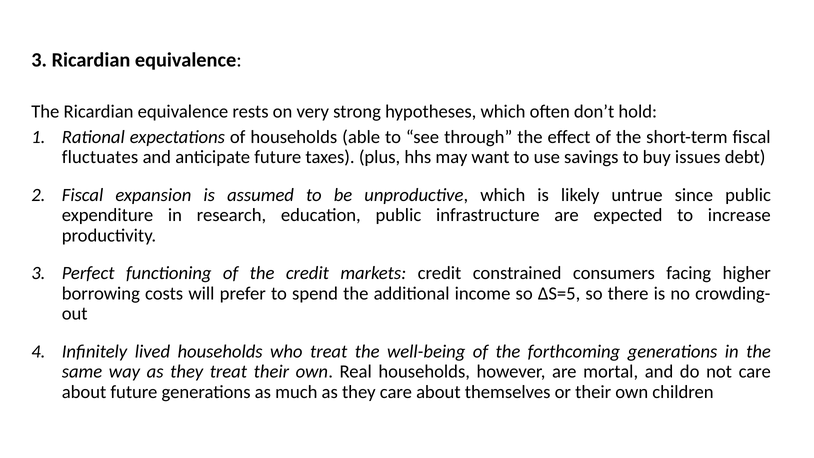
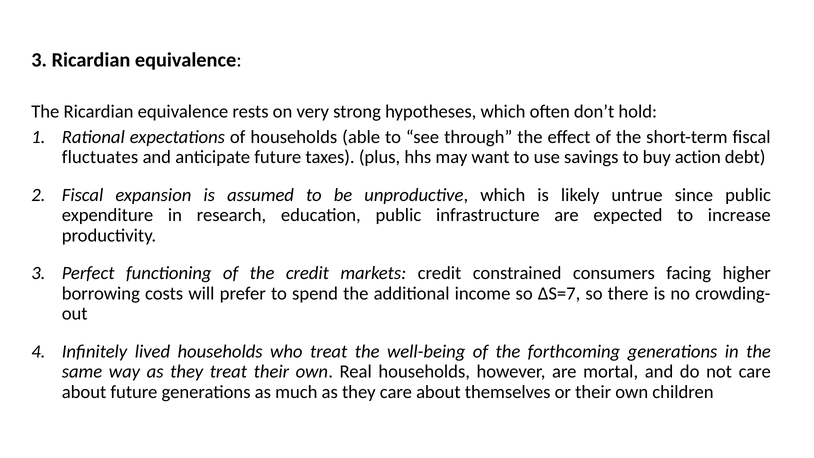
issues: issues -> action (698, 157)
∆S=5: ∆S=5 -> ∆S=7 (559, 293)
